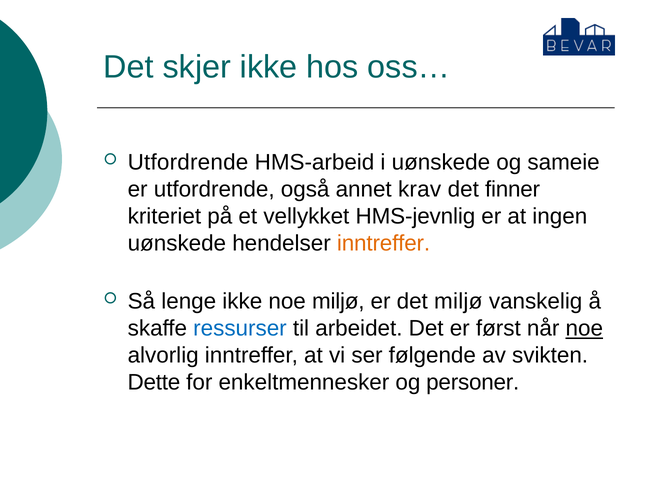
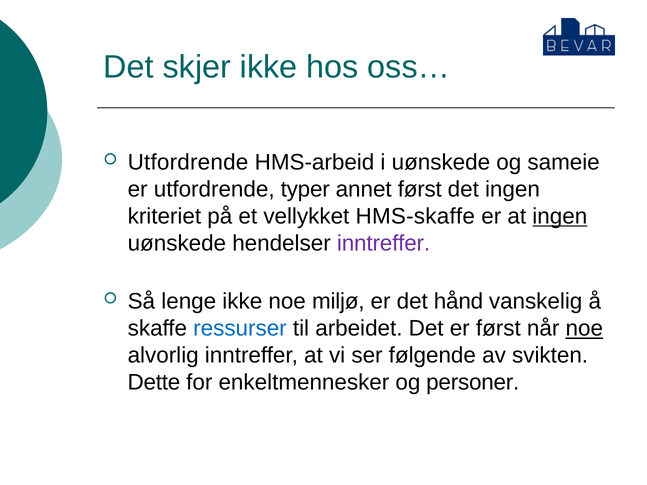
også: også -> typer (305, 189)
annet krav: krav -> først (420, 189)
det finner: finner -> ingen (512, 189)
HMS-jevnlig: HMS-jevnlig -> HMS-skaffe (415, 216)
ingen underline: none -> present (560, 216)
inntreffer colour: orange -> purple (384, 243)
det miljø: miljø -> hånd (458, 302)
